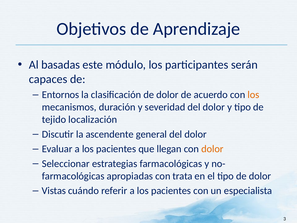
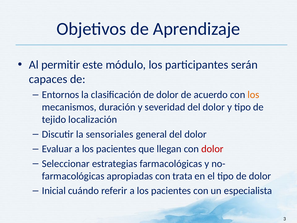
basadas: basadas -> permitir (61, 65)
ascendente: ascendente -> sensoriales (110, 134)
dolor colour: orange -> red (212, 149)
Vistas: Vistas -> Inicial (54, 191)
